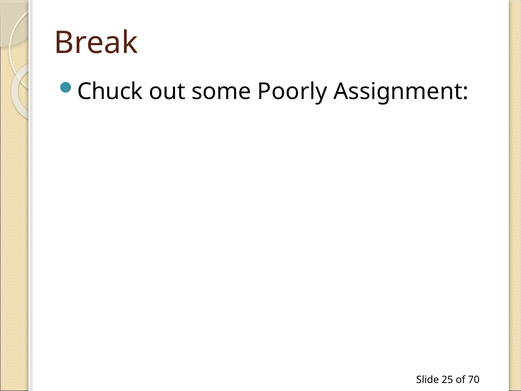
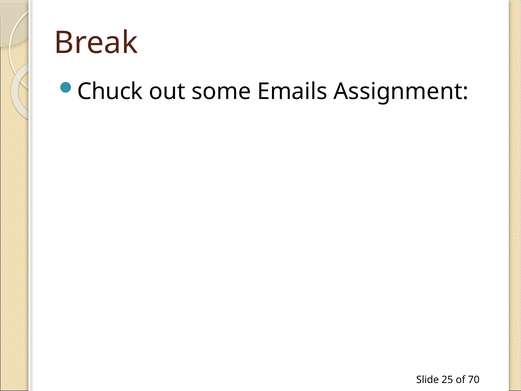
Poorly: Poorly -> Emails (292, 91)
